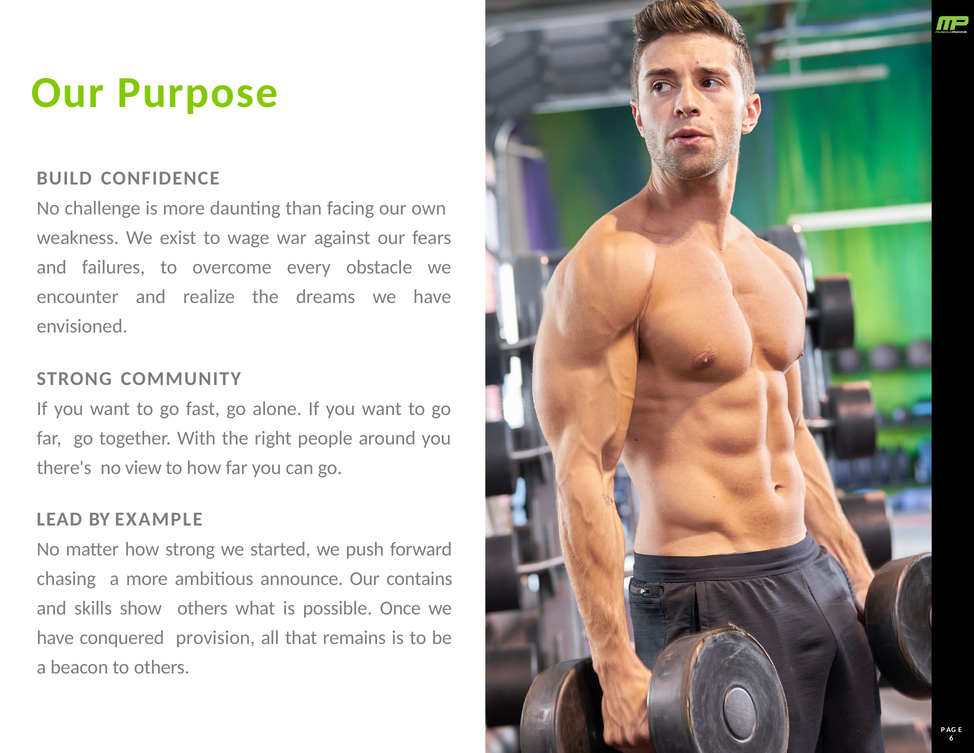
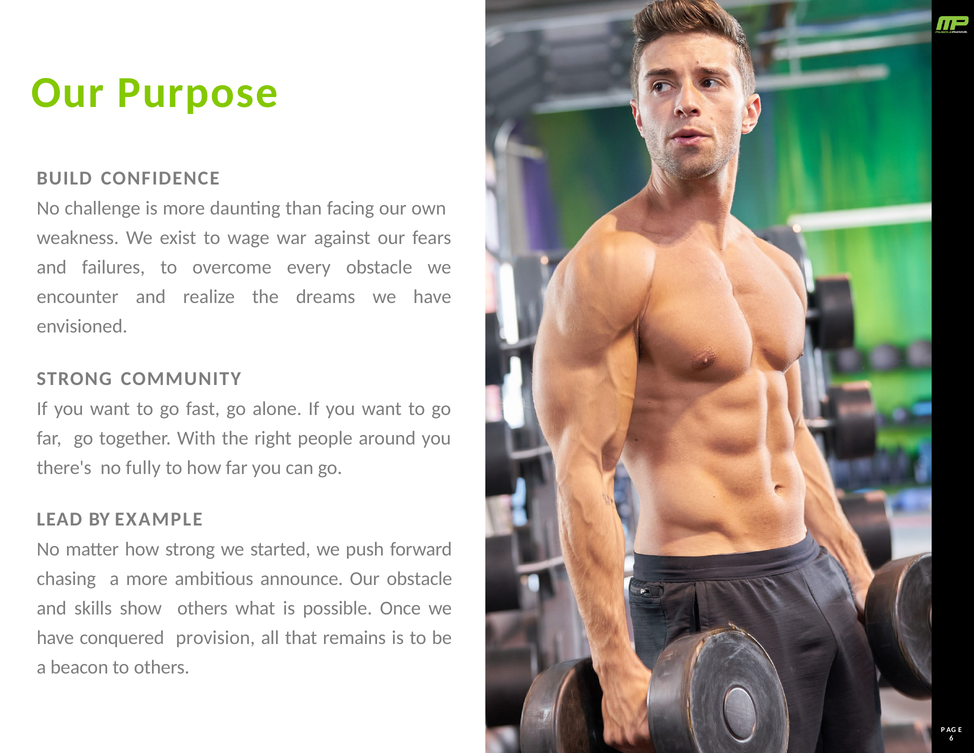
view: view -> fully (143, 468)
Our contains: contains -> obstacle (419, 579)
